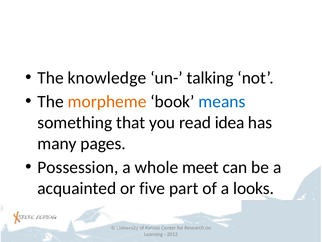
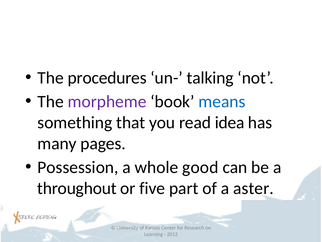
knowledge: knowledge -> procedures (107, 78)
morpheme colour: orange -> purple (107, 101)
meet: meet -> good (200, 167)
acquainted: acquainted -> throughout (77, 188)
looks: looks -> aster (254, 188)
